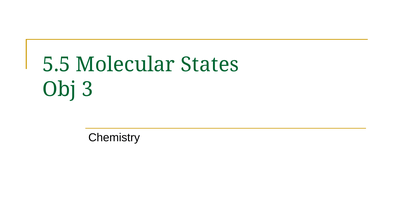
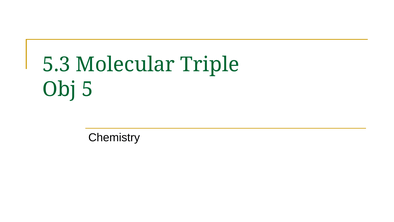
5.5: 5.5 -> 5.3 (56, 64)
States: States -> Triple (210, 64)
3: 3 -> 5 (87, 89)
